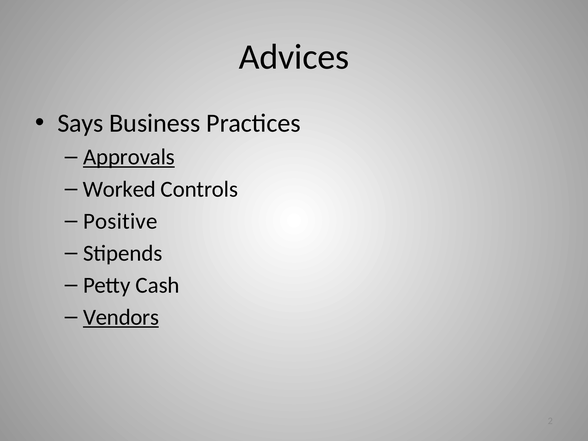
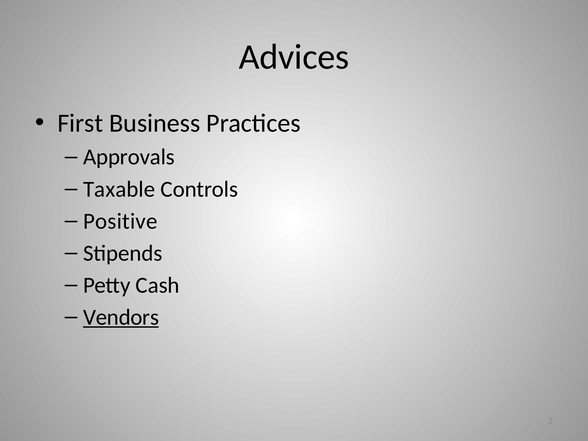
Says: Says -> First (80, 123)
Approvals underline: present -> none (129, 157)
Worked: Worked -> Taxable (119, 189)
